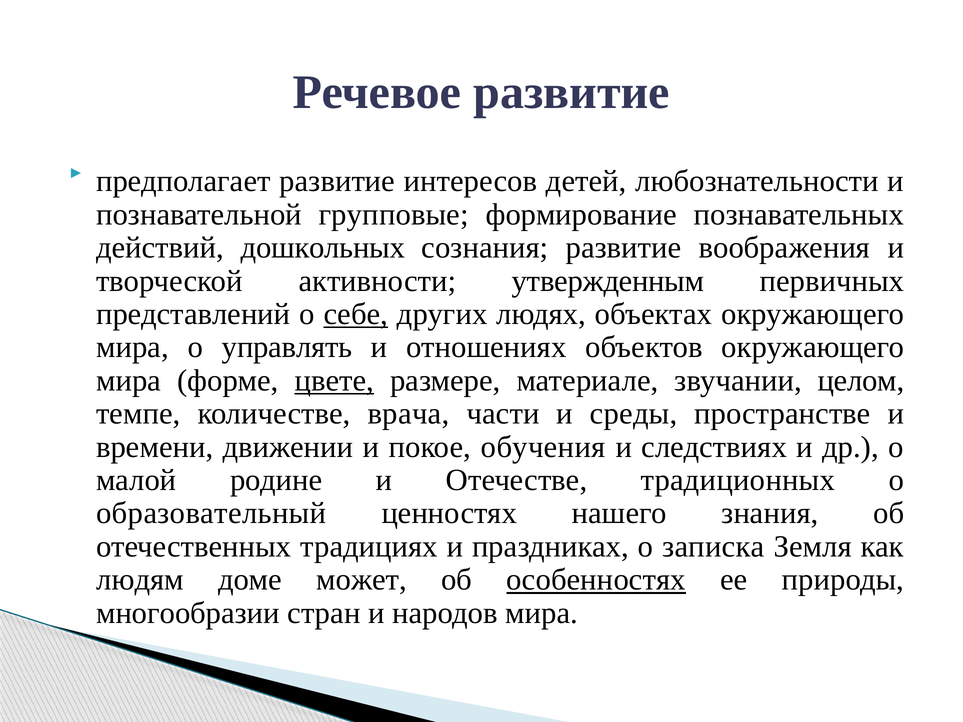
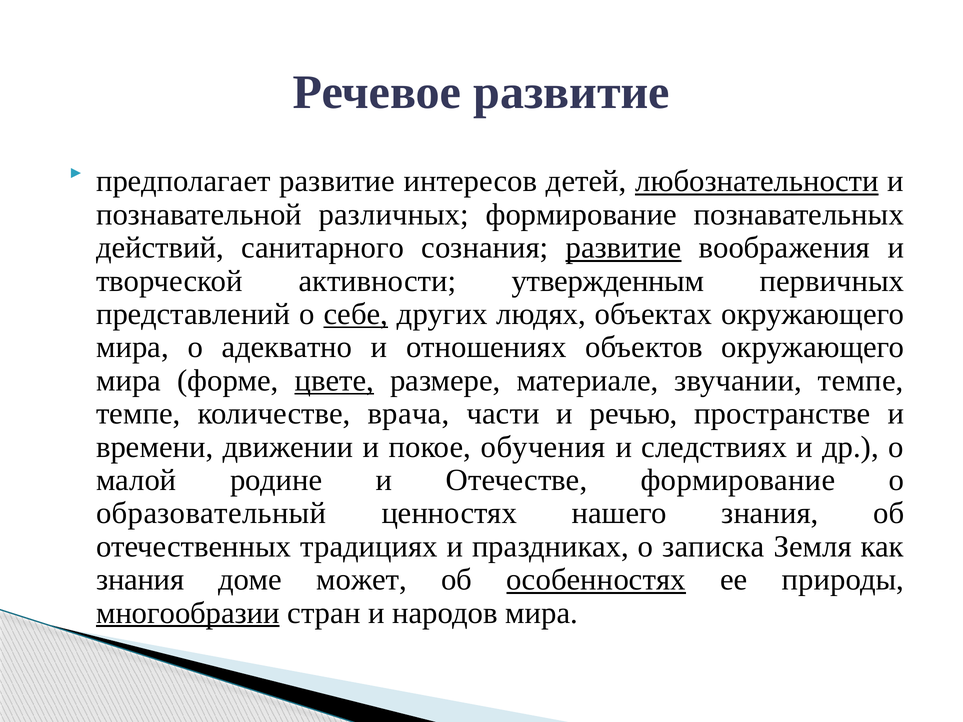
любознательности underline: none -> present (757, 181)
групповые: групповые -> различных (394, 215)
дошкольных: дошкольных -> санитарного (323, 248)
развитие underline: none -> present (624, 248)
управлять: управлять -> адекватно (287, 347)
звучании целом: целом -> темпе (861, 381)
среды: среды -> речью (634, 414)
Отечестве традиционных: традиционных -> формирование (738, 480)
людям: людям -> знания (140, 580)
многообразии underline: none -> present (188, 613)
